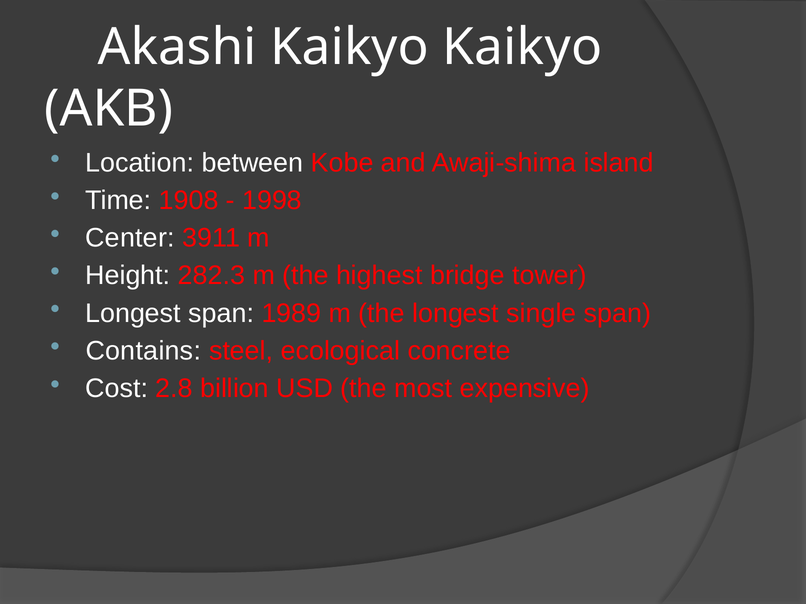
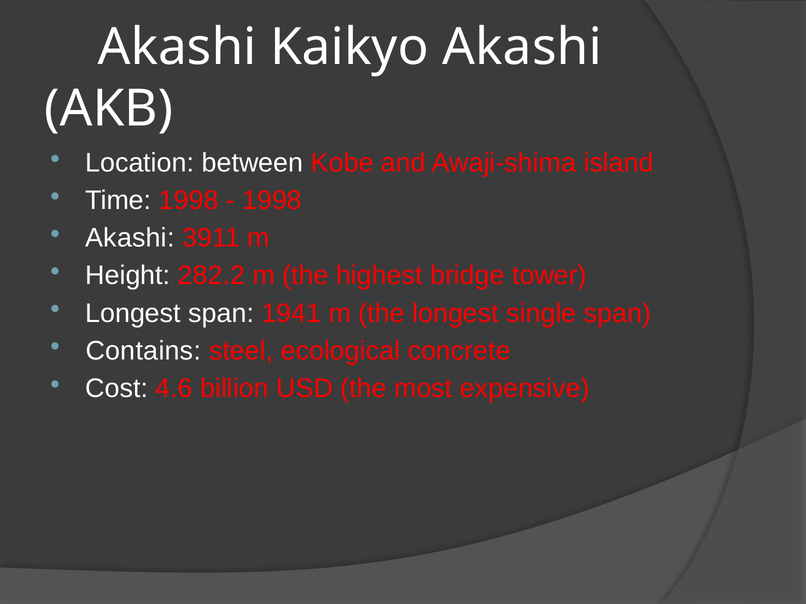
Kaikyo Kaikyo: Kaikyo -> Akashi (522, 47)
Time 1908: 1908 -> 1998 (189, 201)
Center: Center -> Akashi (130, 238)
282.3: 282.3 -> 282.2 (211, 276)
1989: 1989 -> 1941 (291, 313)
2.8: 2.8 -> 4.6 (174, 389)
